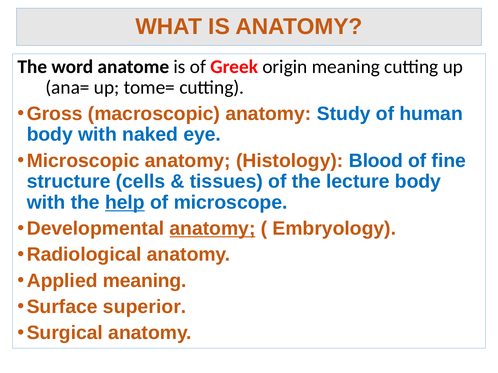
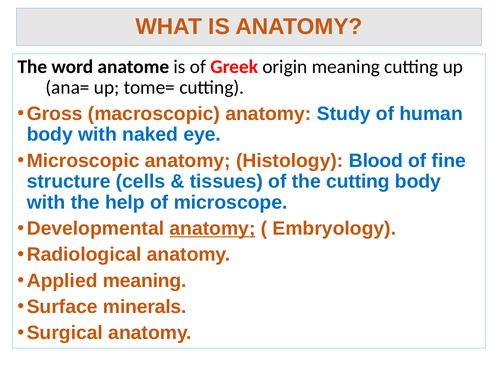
the lecture: lecture -> cutting (358, 182)
help underline: present -> none (125, 203)
superior: superior -> minerals (145, 307)
